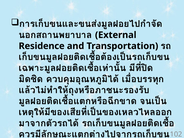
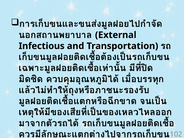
Residence: Residence -> Infectious (42, 46)
